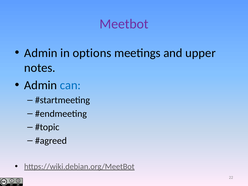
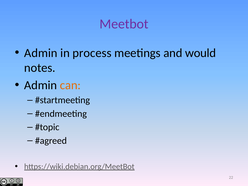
options: options -> process (92, 53)
upper: upper -> would (201, 53)
can colour: blue -> orange (70, 85)
